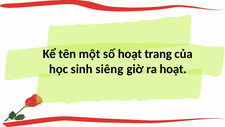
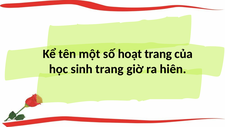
sinh siêng: siêng -> trang (110, 69)
ra hoạt: hoạt -> hiên (173, 69)
